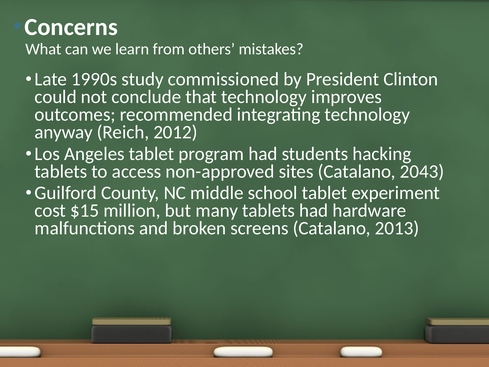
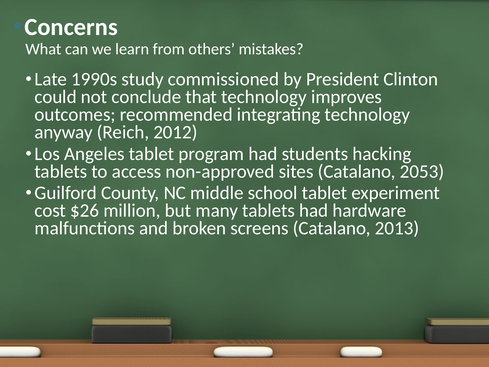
2043: 2043 -> 2053 (422, 171)
$15: $15 -> $26 (85, 211)
